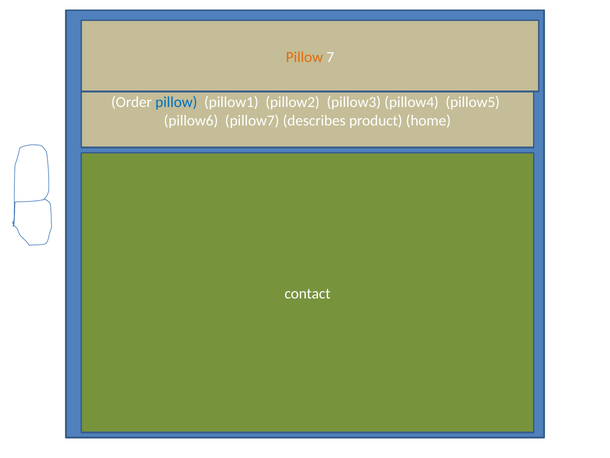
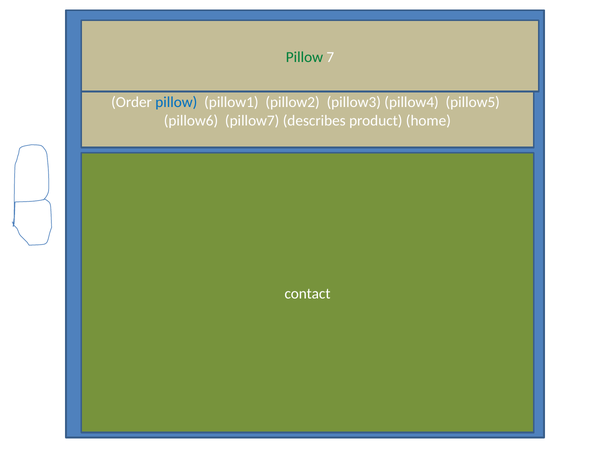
Pillow colour: orange -> green (304, 57)
